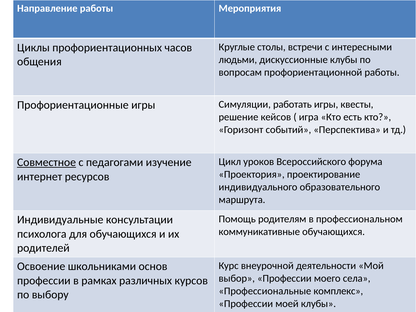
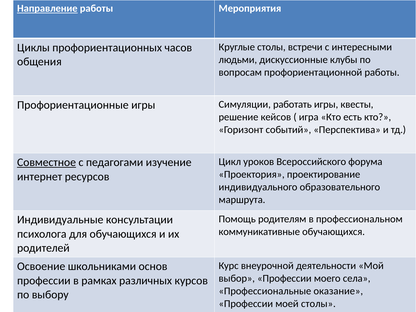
Направление underline: none -> present (47, 9)
комплекс: комплекс -> оказание (338, 291)
моей клубы: клубы -> столы (318, 304)
